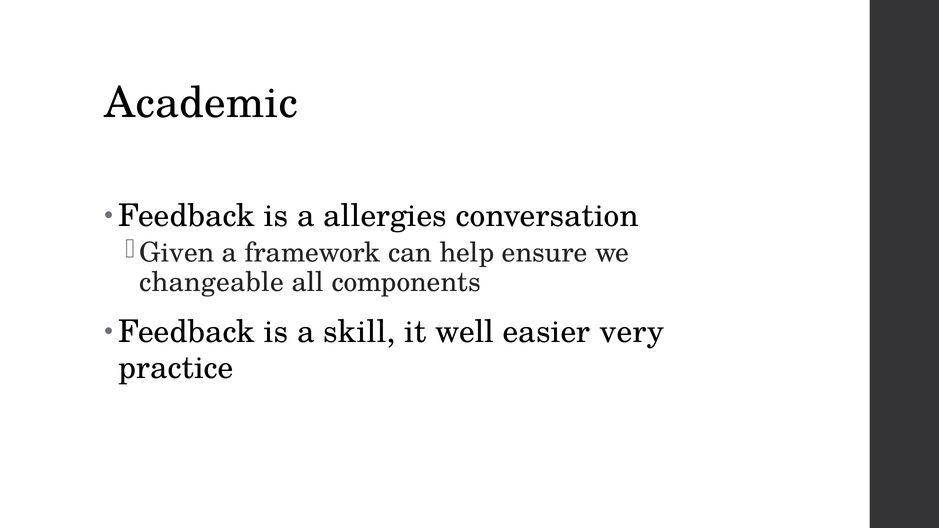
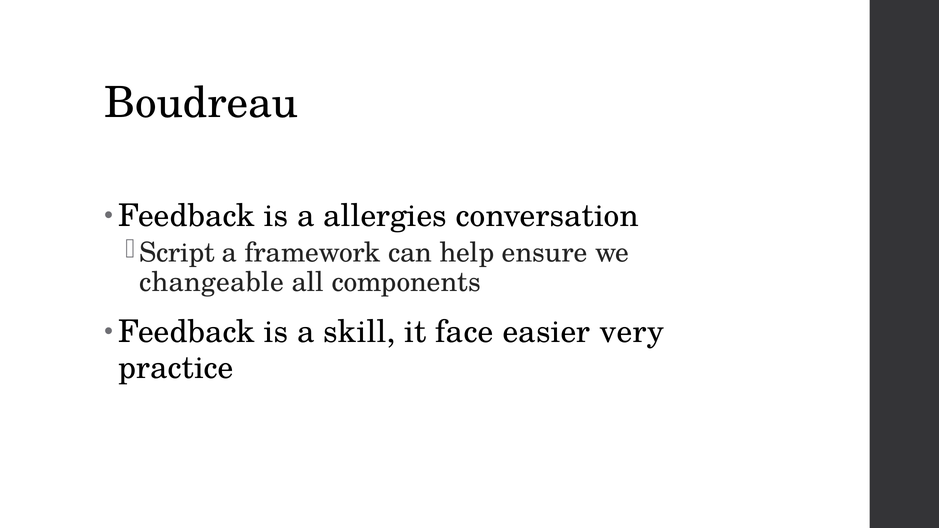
Academic: Academic -> Boudreau (201, 103)
Given: Given -> Script (177, 253)
well: well -> face (464, 332)
